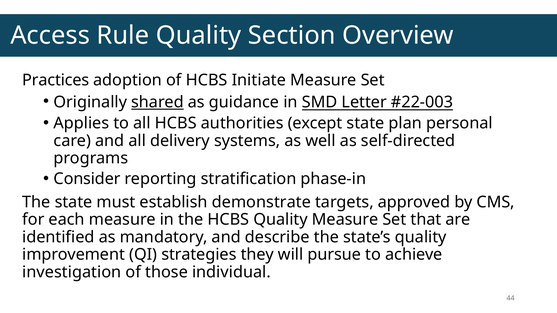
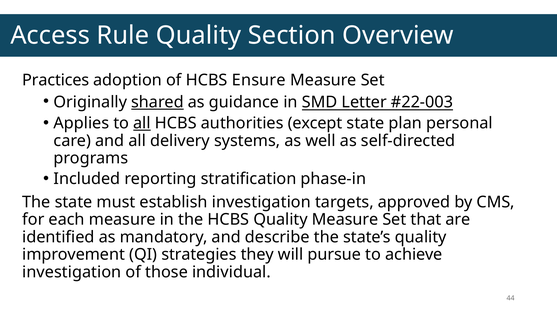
Initiate: Initiate -> Ensure (259, 80)
all underline: none -> present (142, 123)
Consider: Consider -> Included (87, 179)
establish demonstrate: demonstrate -> investigation (261, 202)
